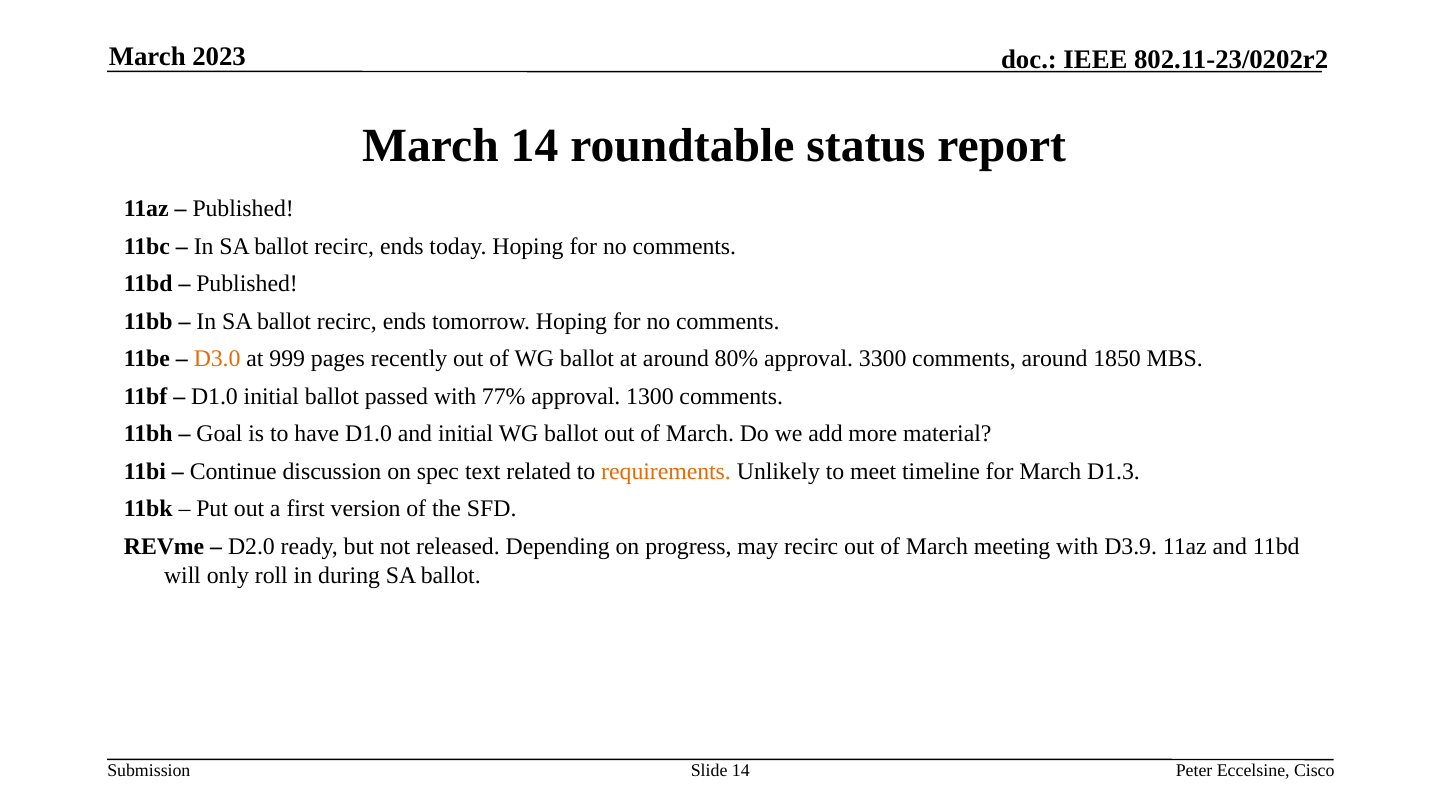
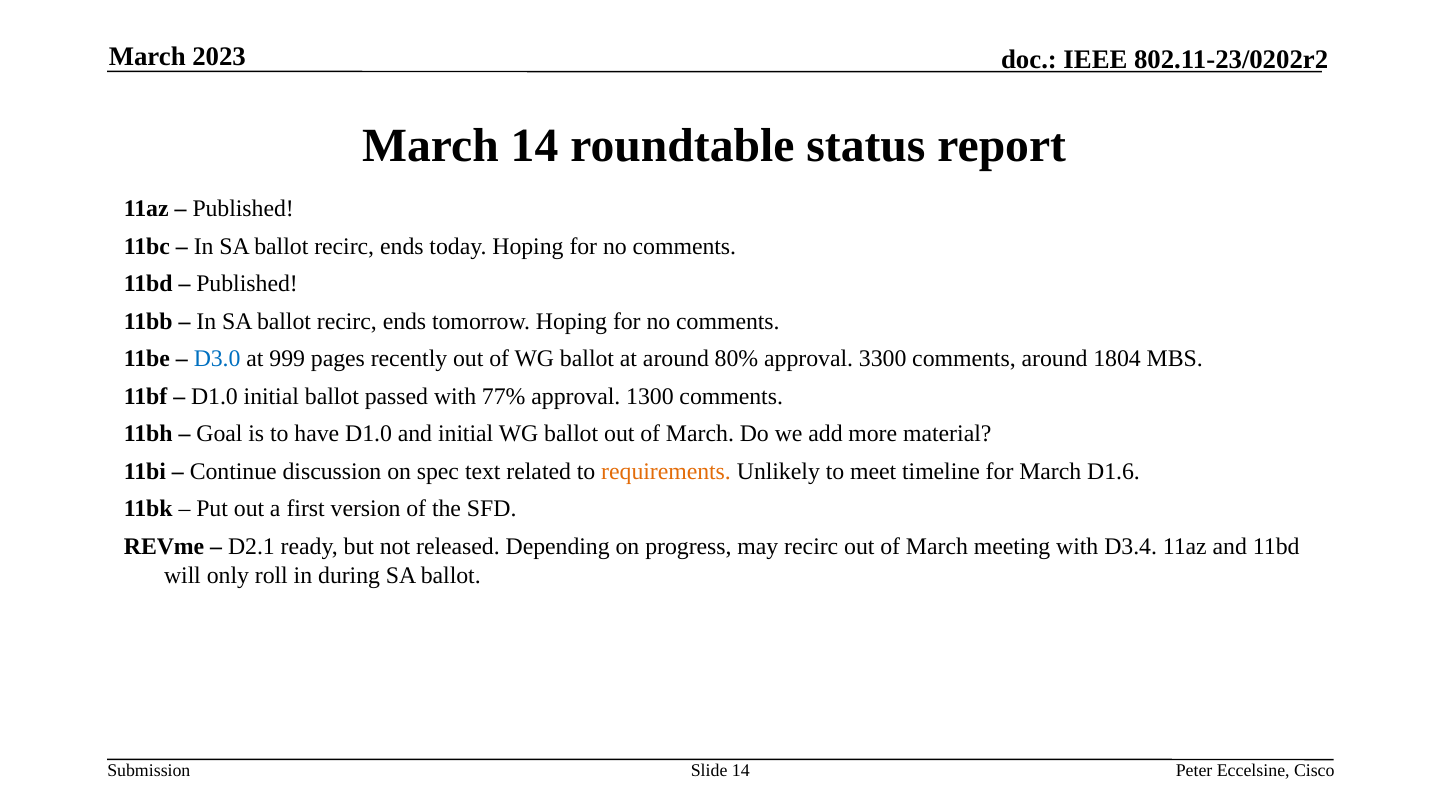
D3.0 colour: orange -> blue (217, 359)
1850: 1850 -> 1804 (1117, 359)
D1.3: D1.3 -> D1.6 (1114, 471)
D2.0: D2.0 -> D2.1 (251, 546)
D3.9: D3.9 -> D3.4 (1131, 546)
